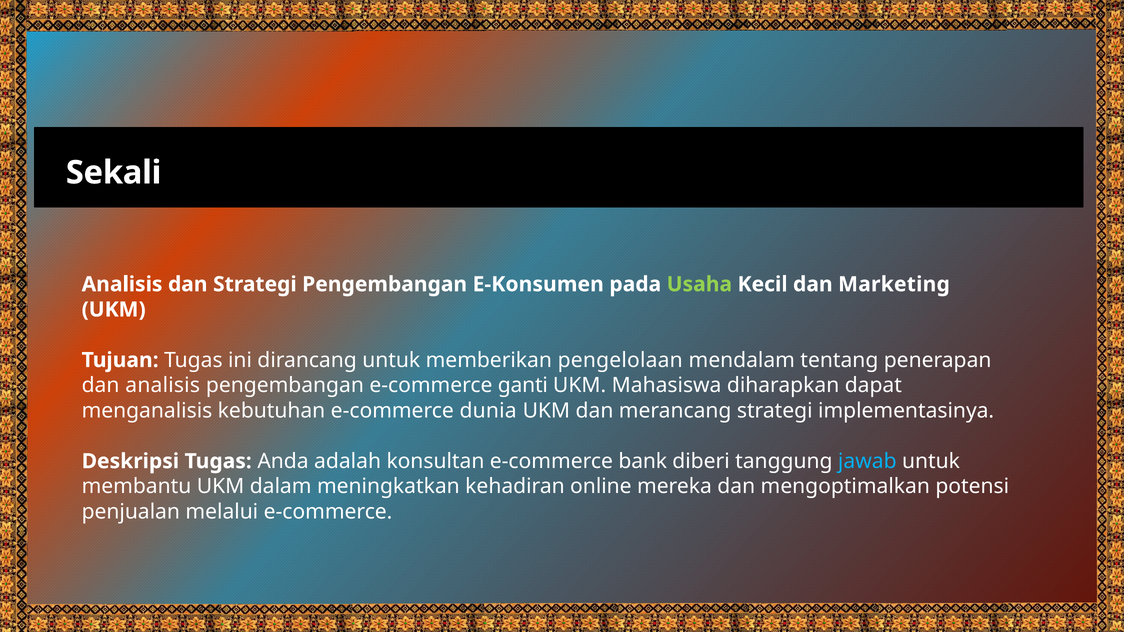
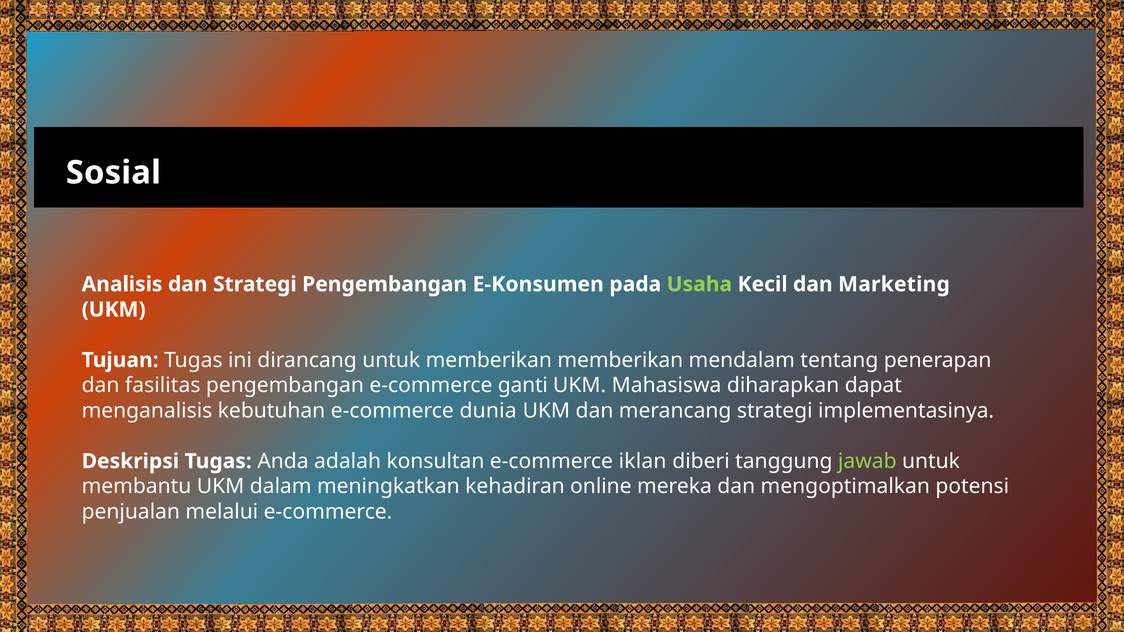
Sekali: Sekali -> Sosial (113, 173)
memberikan pengelolaan: pengelolaan -> memberikan (620, 360)
dan analisis: analisis -> fasilitas (163, 386)
bank: bank -> iklan (643, 461)
jawab colour: light blue -> light green (867, 461)
